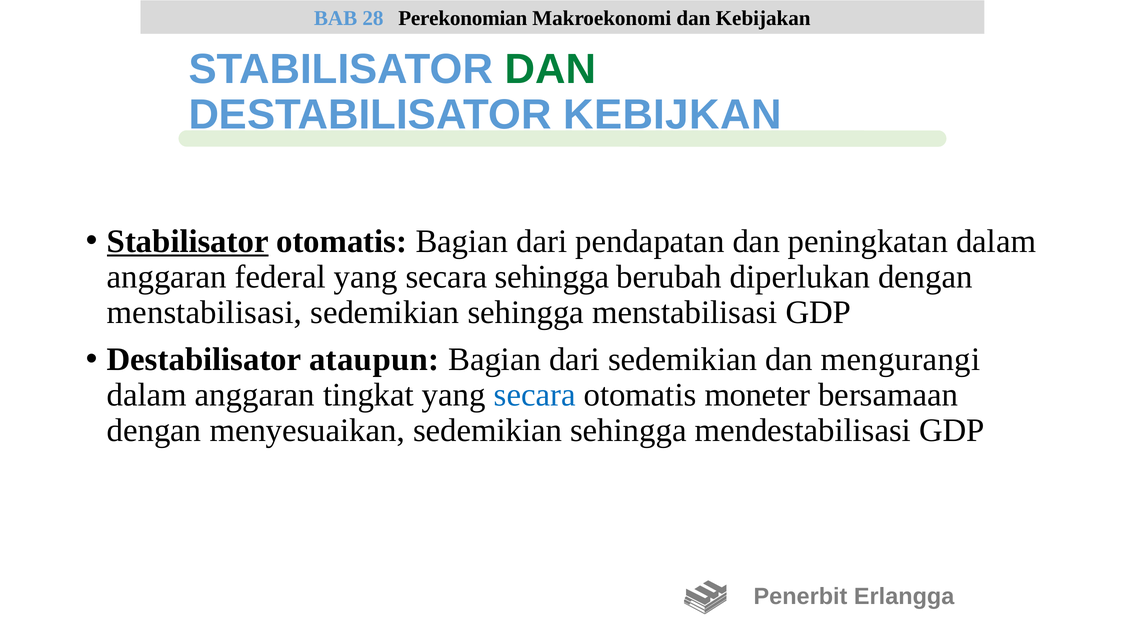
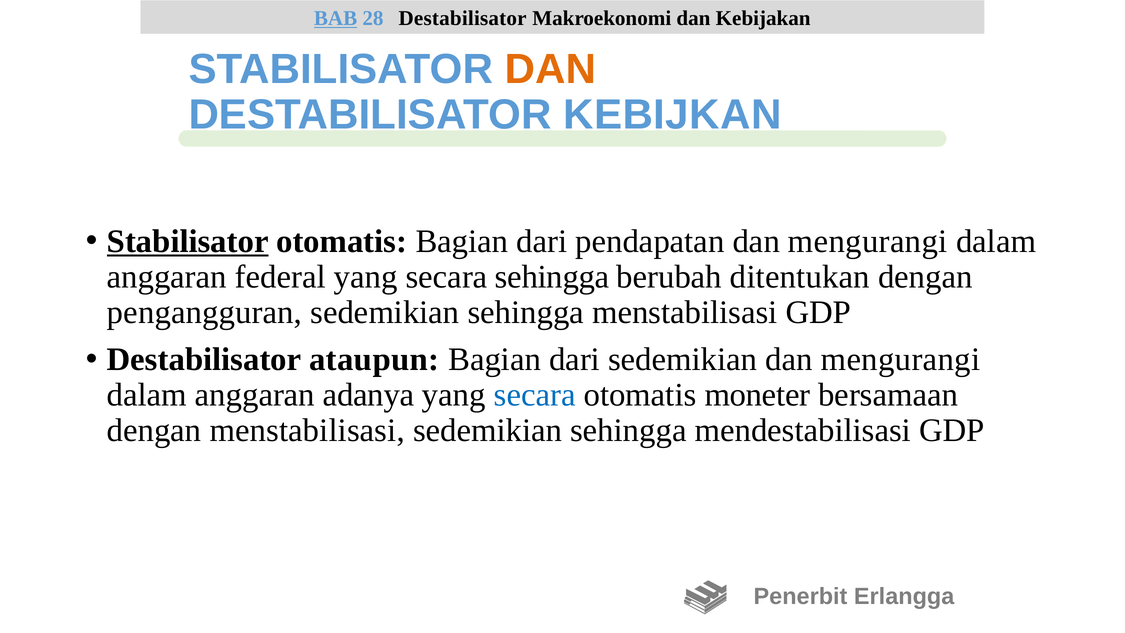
BAB underline: none -> present (336, 19)
28 Perekonomian: Perekonomian -> Destabilisator (463, 19)
DAN colour: green -> orange (550, 69)
pendapatan dan peningkatan: peningkatan -> mengurangi (868, 241)
diperlukan: diperlukan -> ditentukan (800, 277)
menstabilisasi: menstabilisasi -> pengangguran (204, 312)
tingkat: tingkat -> adanya (369, 395)
dengan menyesuaikan: menyesuaikan -> menstabilisasi (307, 430)
